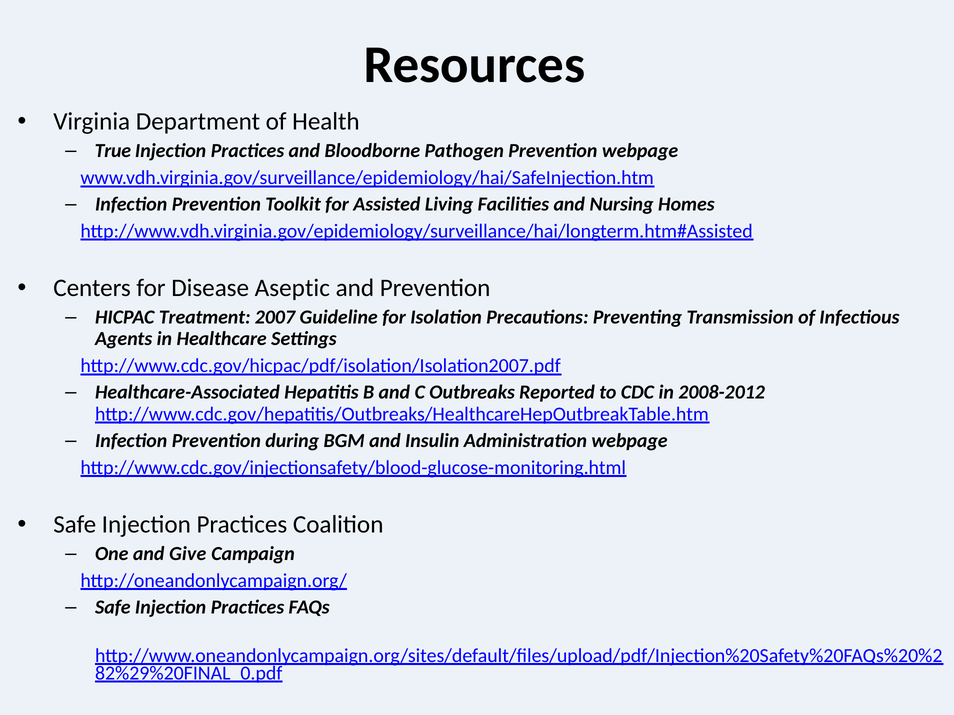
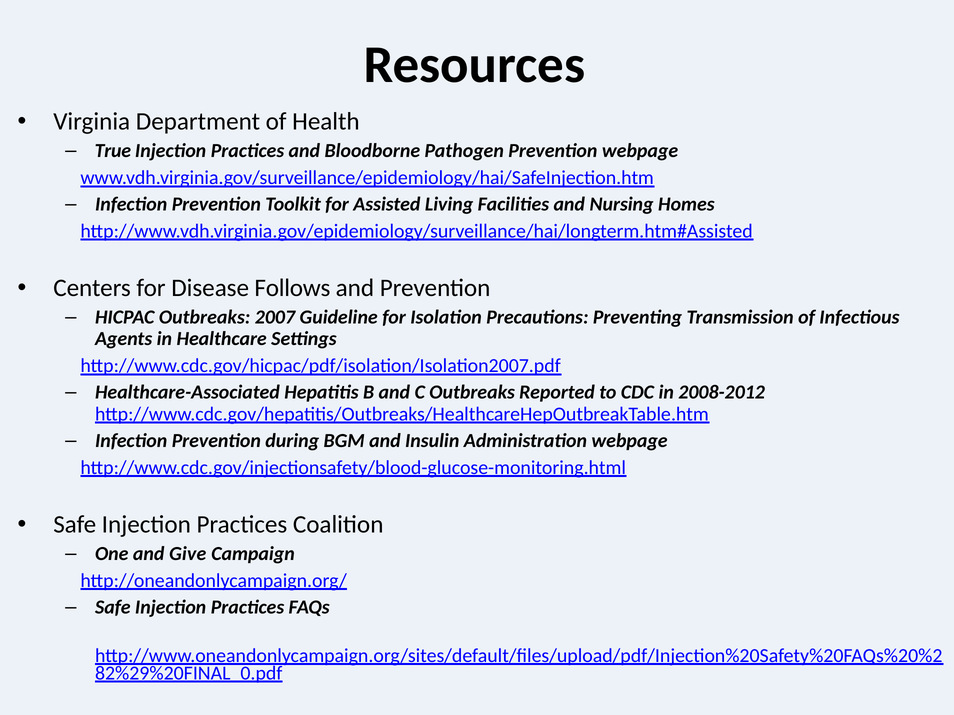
Aseptic: Aseptic -> Follows (292, 288)
HICPAC Treatment: Treatment -> Outbreaks (205, 318)
